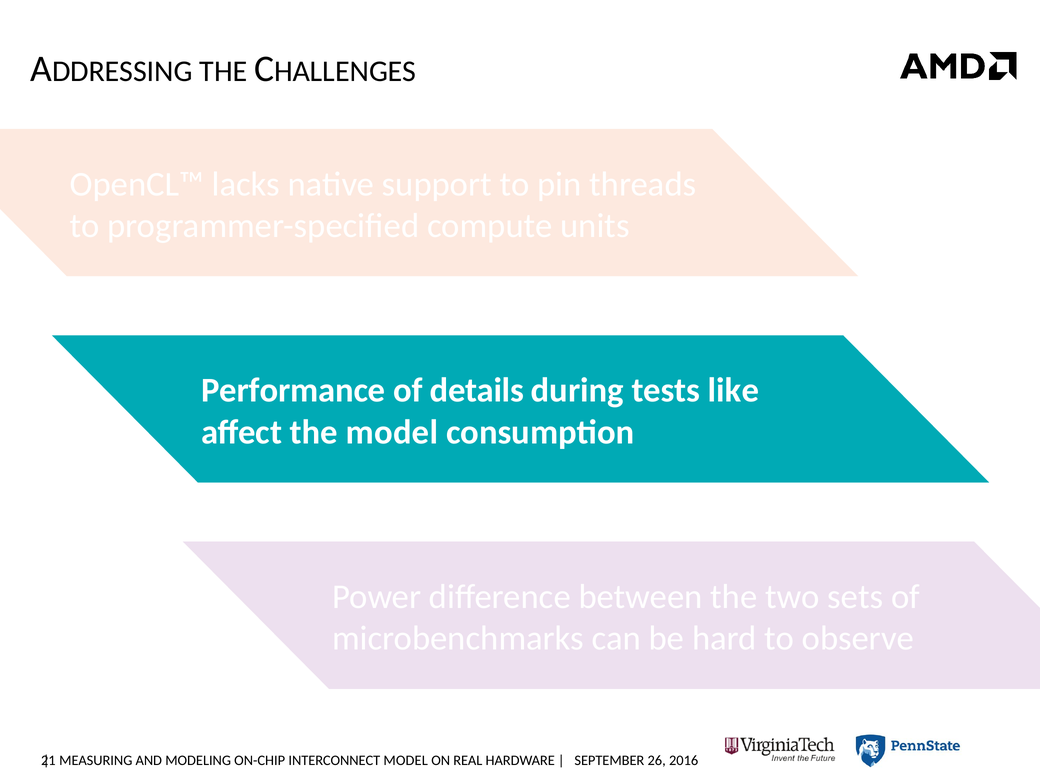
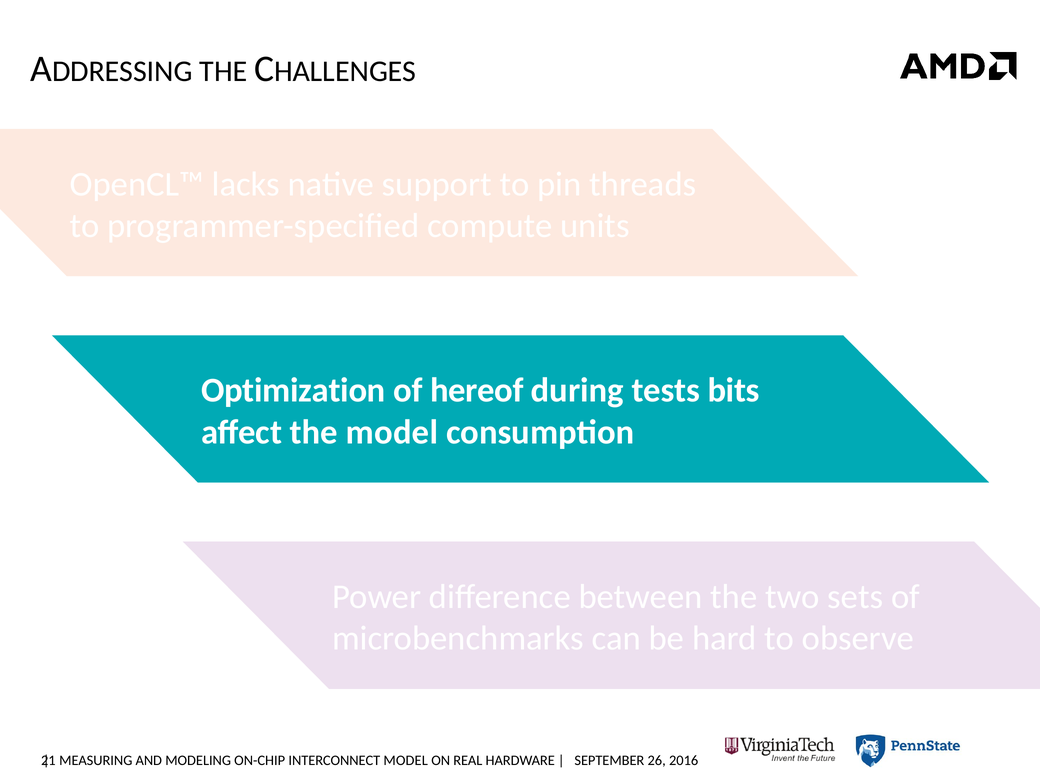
Performance: Performance -> Optimization (293, 391)
details: details -> hereof (477, 391)
like: like -> bits (734, 391)
